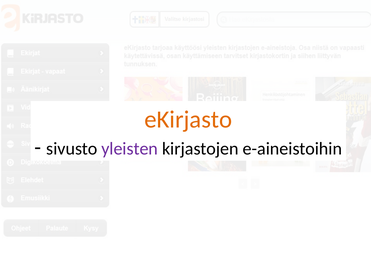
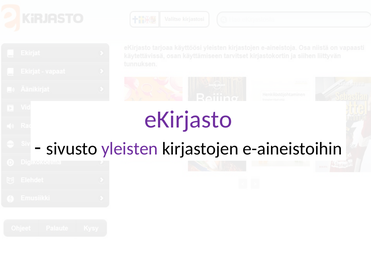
eKirjasto colour: orange -> purple (188, 120)
